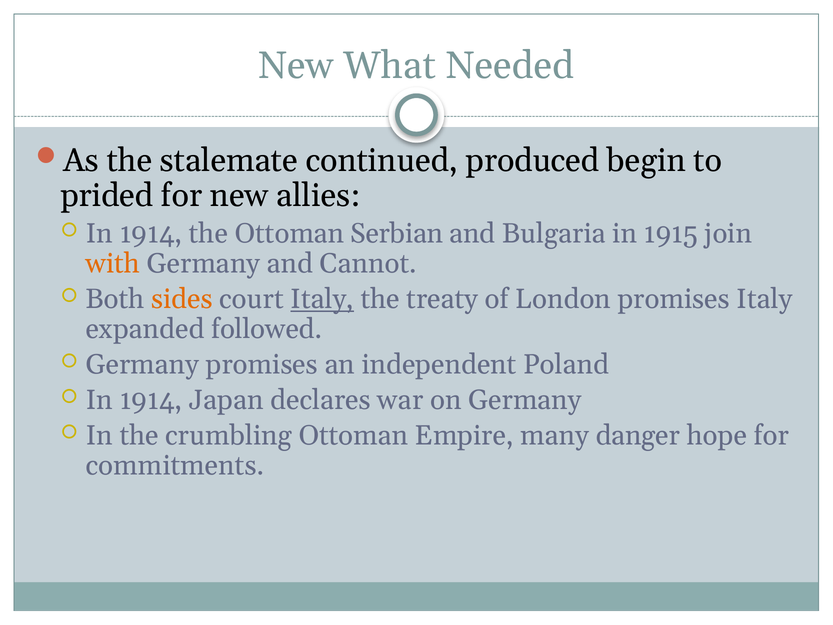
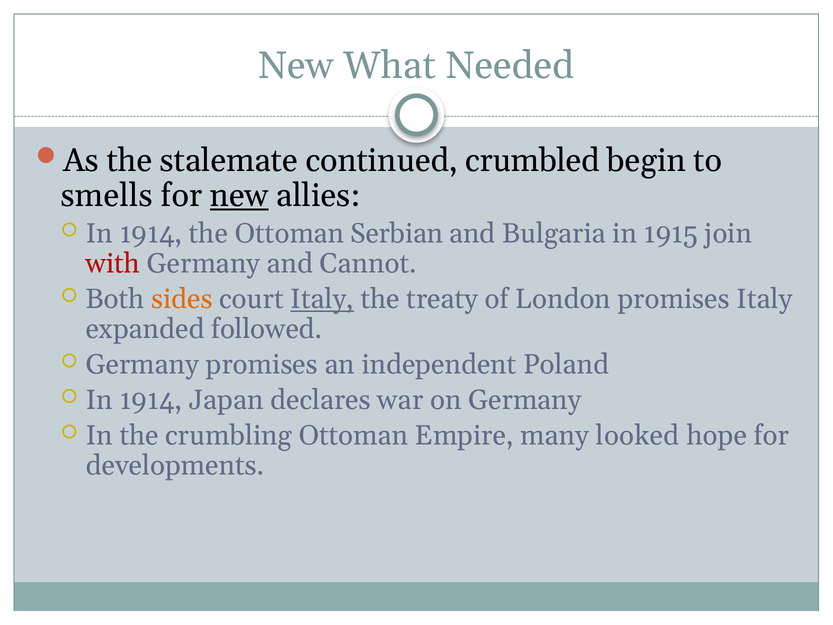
produced: produced -> crumbled (533, 161)
prided: prided -> smells (107, 196)
new underline: none -> present (239, 196)
with colour: orange -> red (113, 264)
danger: danger -> looked (638, 436)
commitments: commitments -> developments (175, 466)
